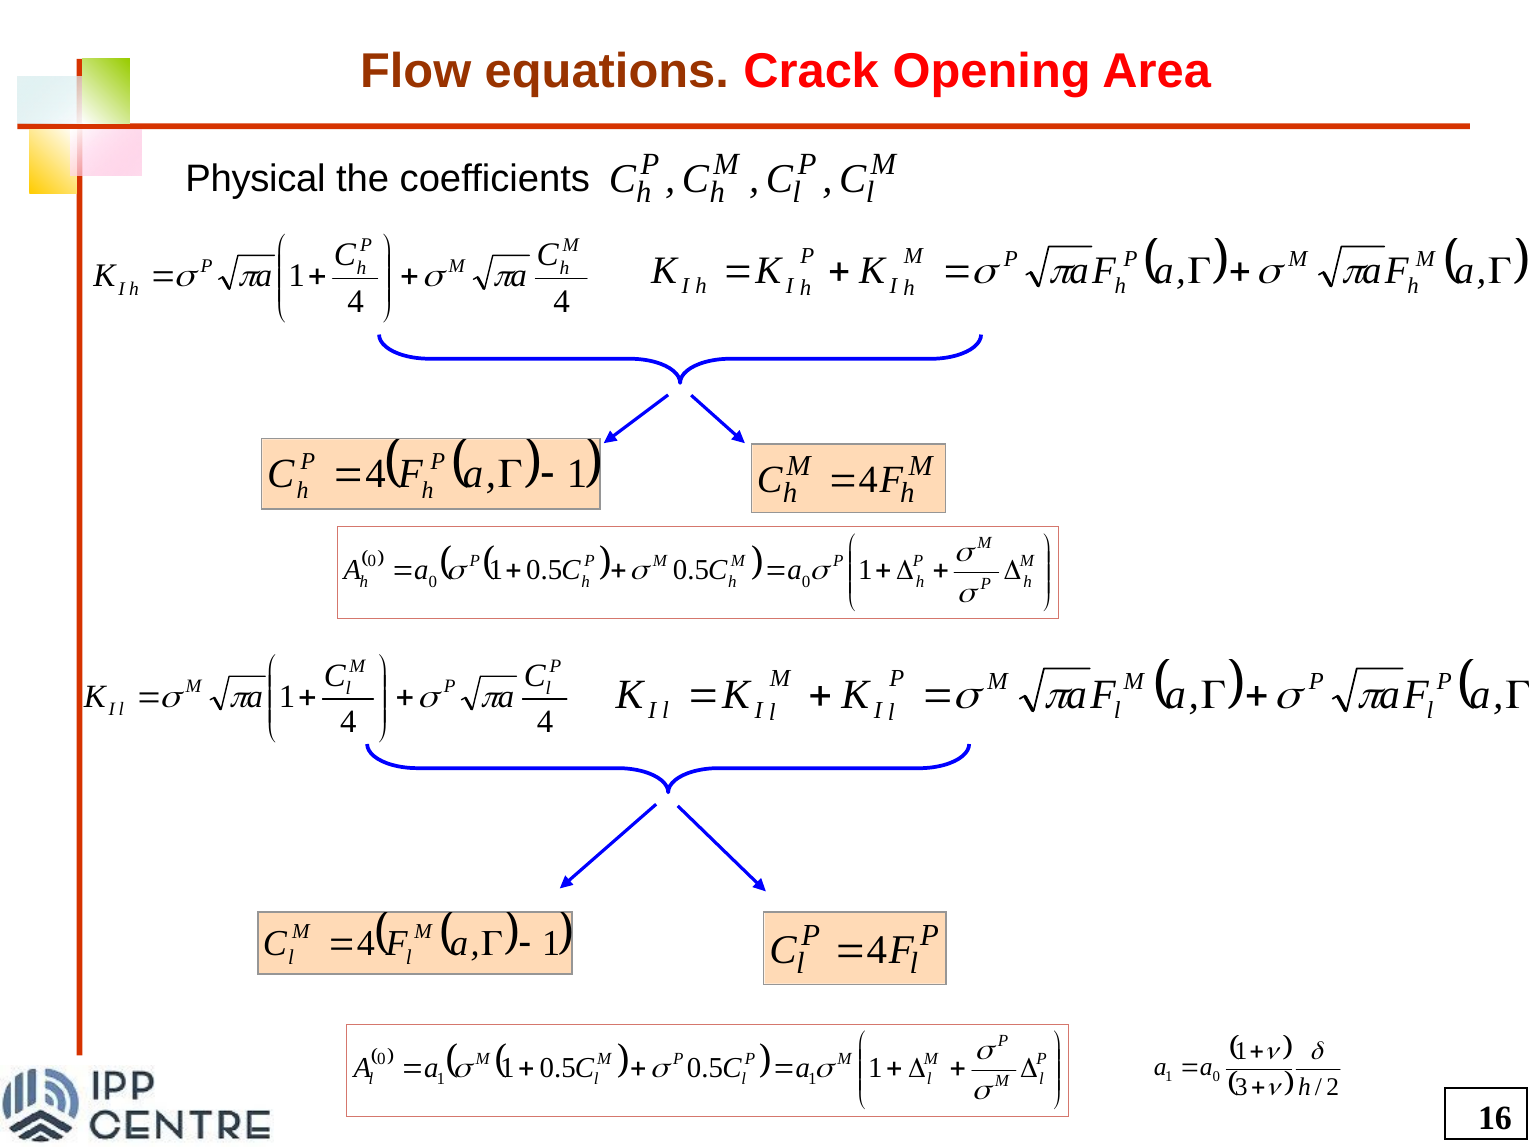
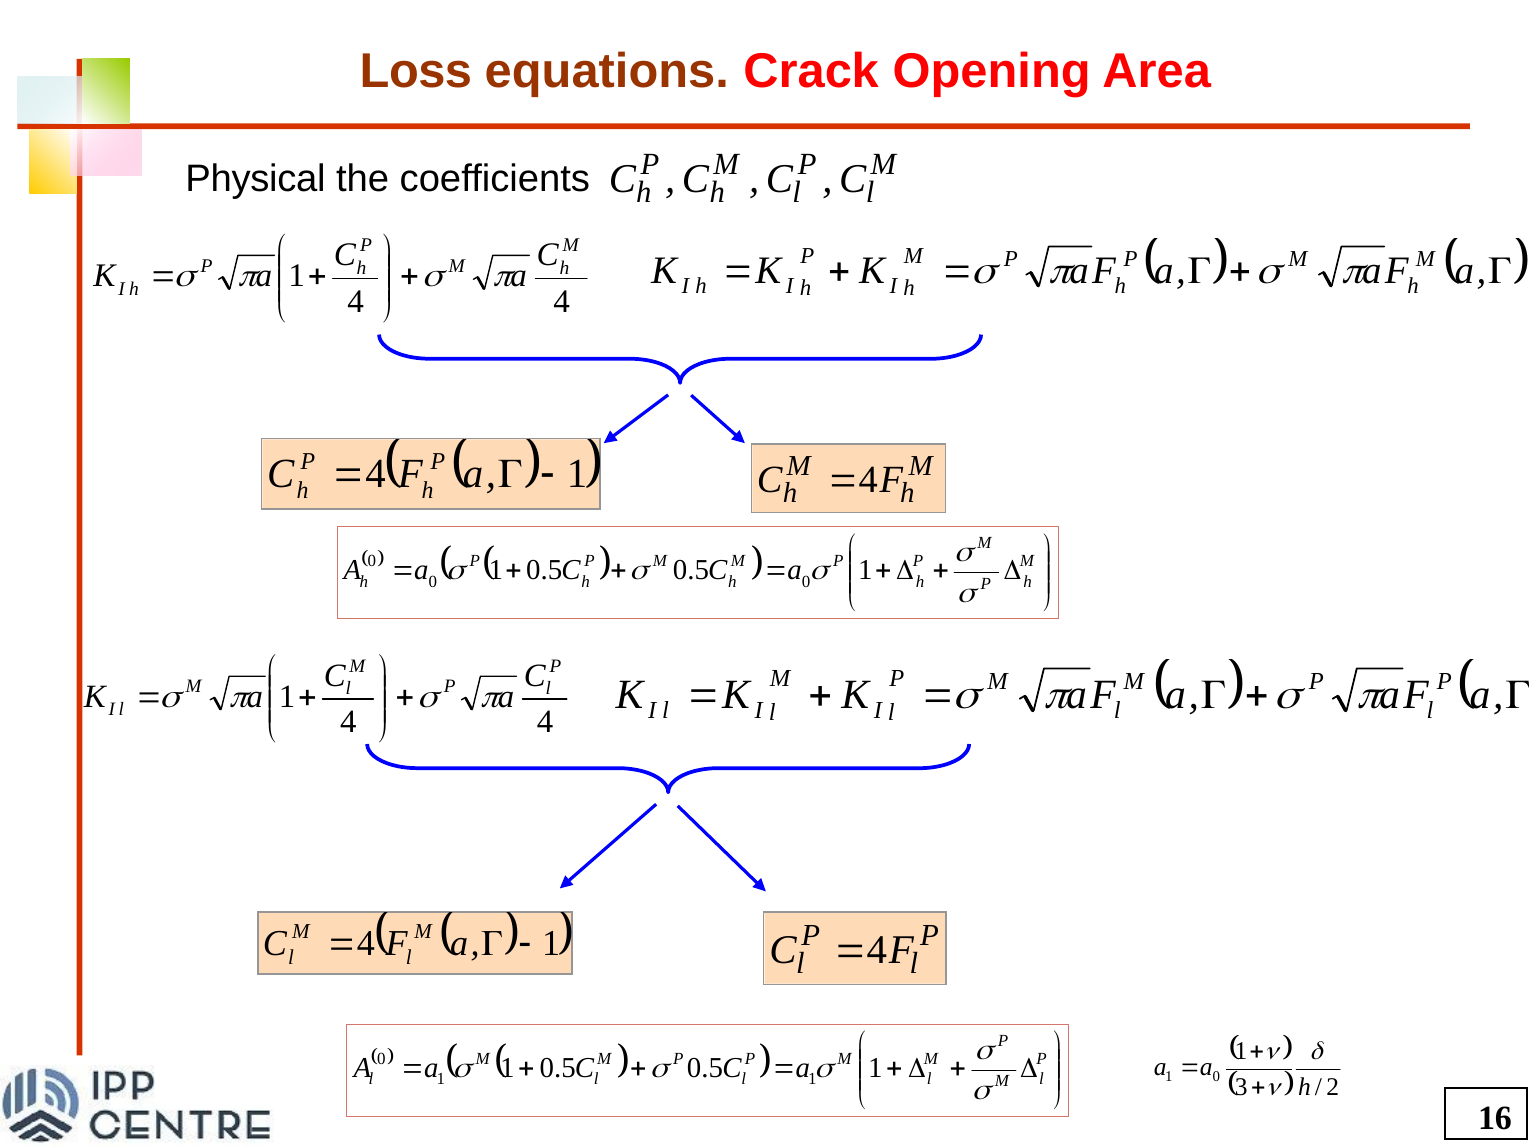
Flow: Flow -> Loss (416, 71)
